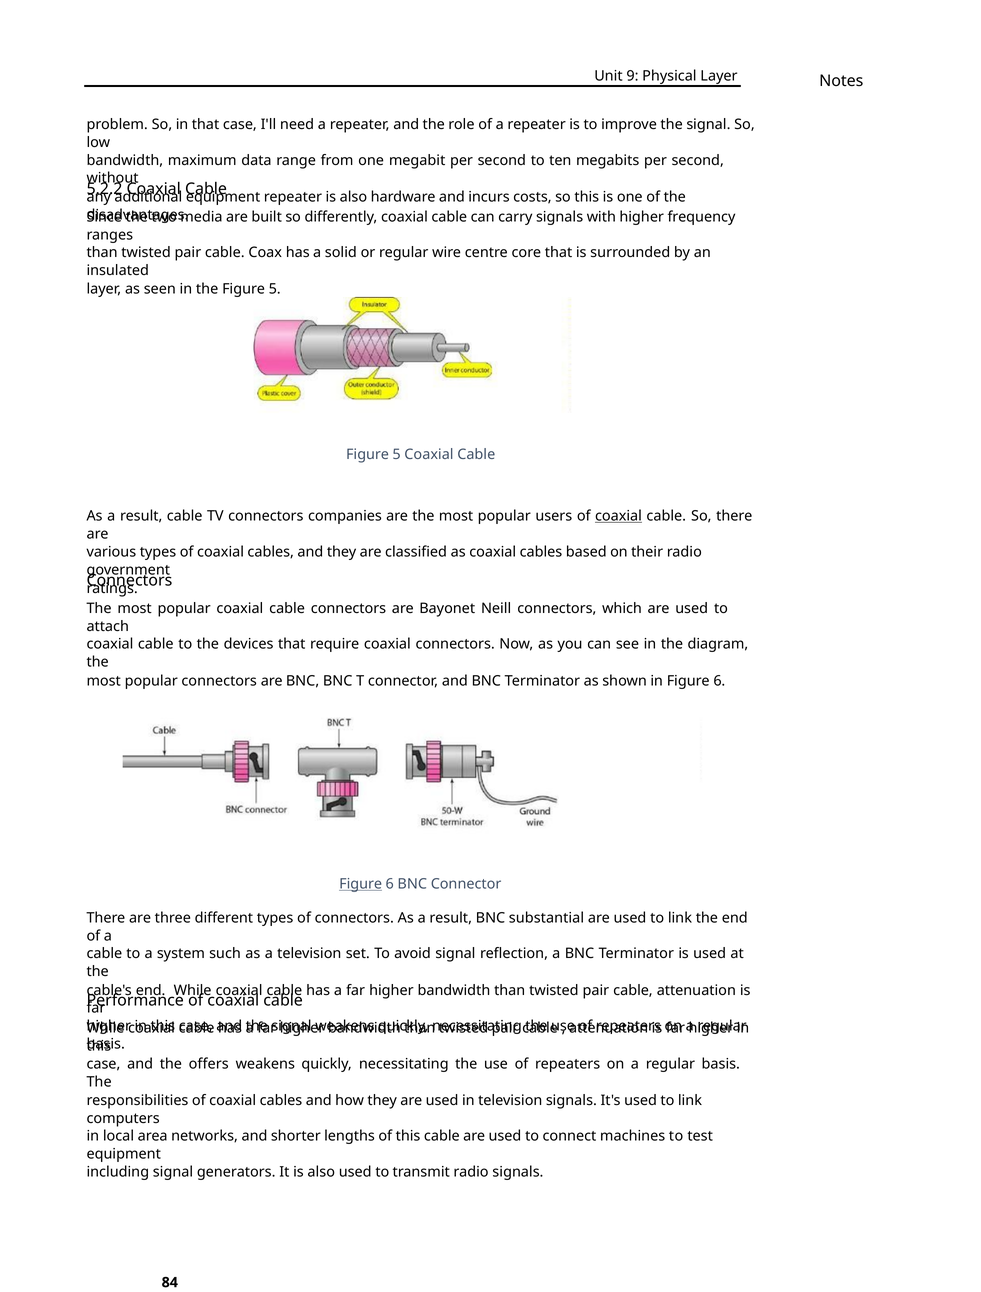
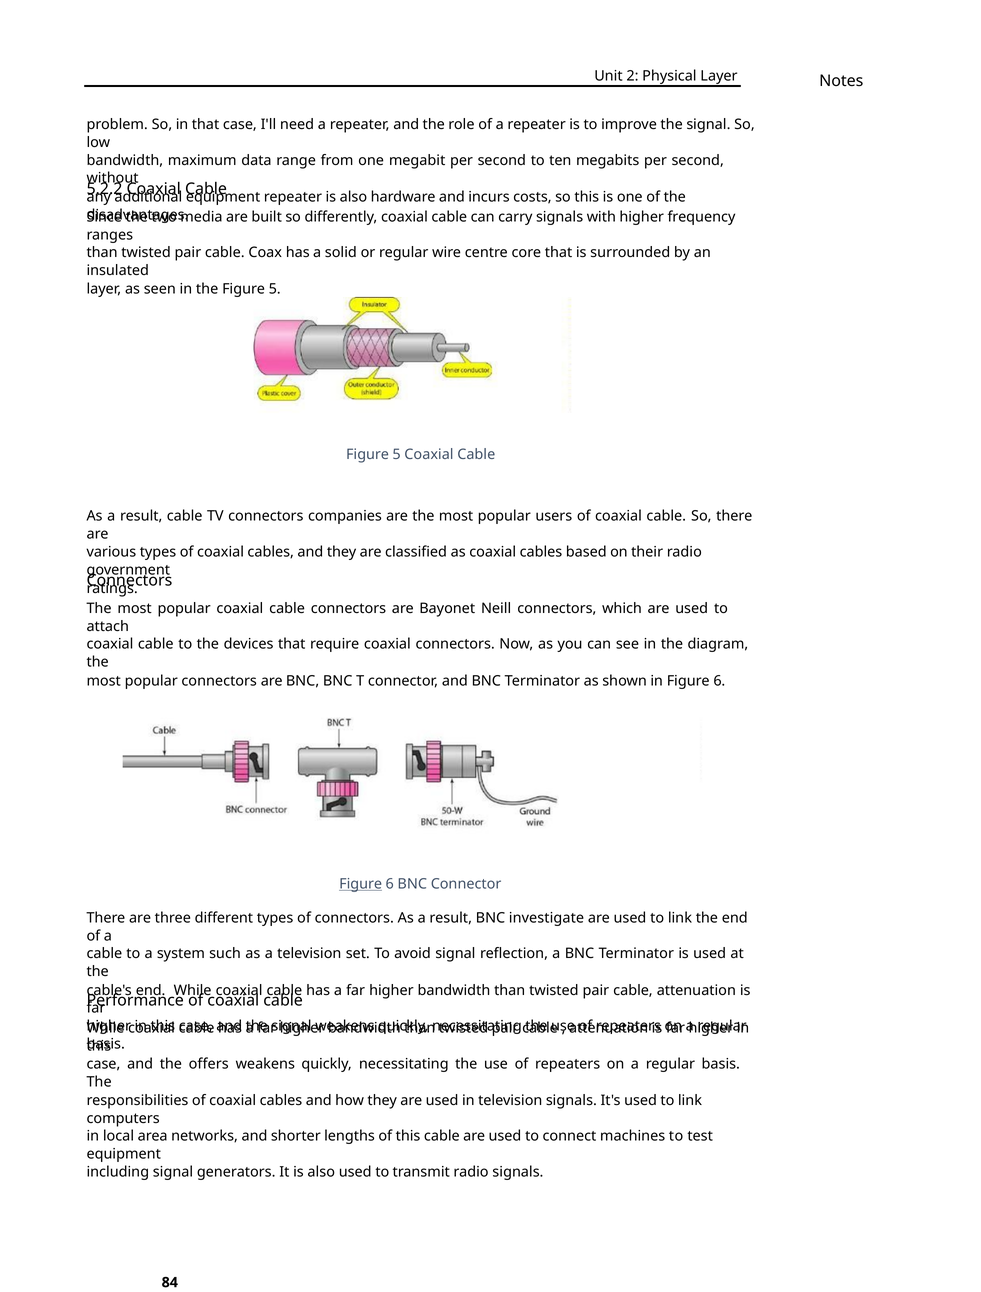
9: 9 -> 2 (632, 76)
coaxial underline: present -> none (618, 516)
substantial: substantial -> investigate (546, 918)
